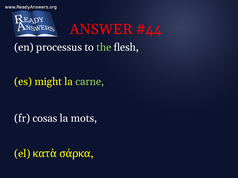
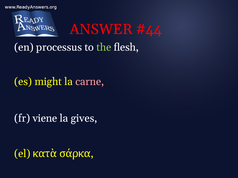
carne colour: light green -> pink (90, 82)
cosas: cosas -> viene (45, 119)
mots: mots -> gives (84, 119)
